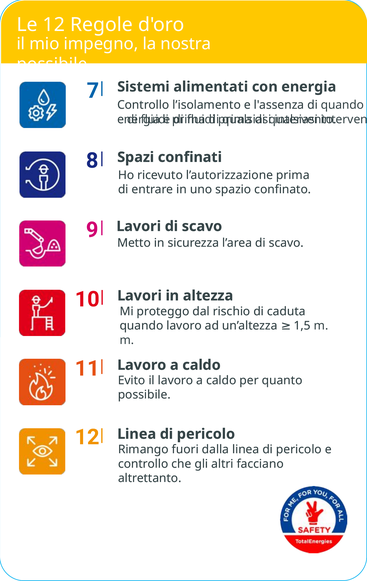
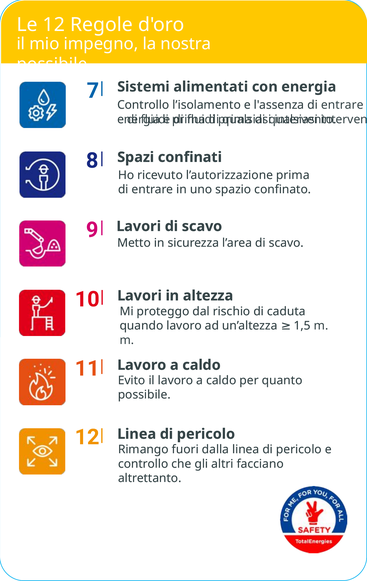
quando: quando -> entrare (342, 105)
